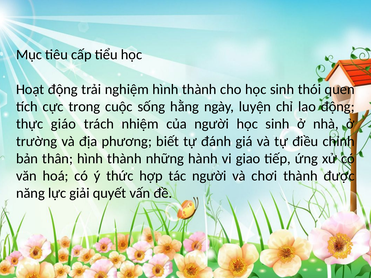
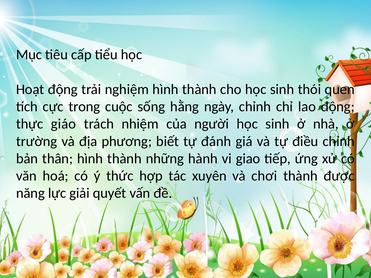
ngày luyện: luyện -> chỉnh (255, 107)
tác người: người -> xuyên (209, 176)
